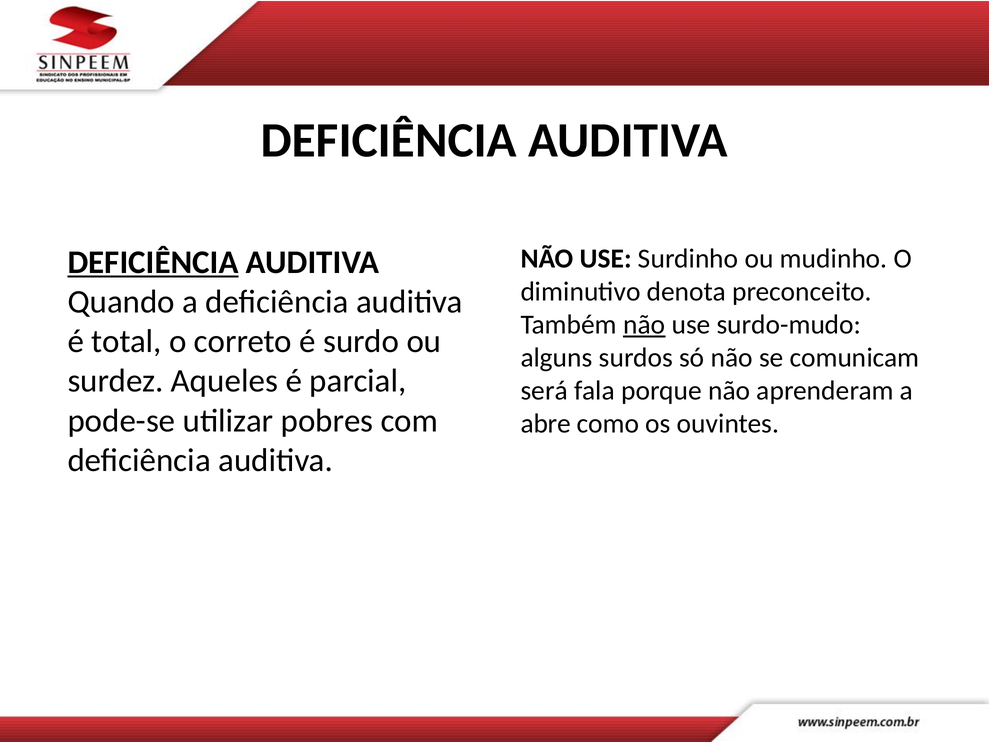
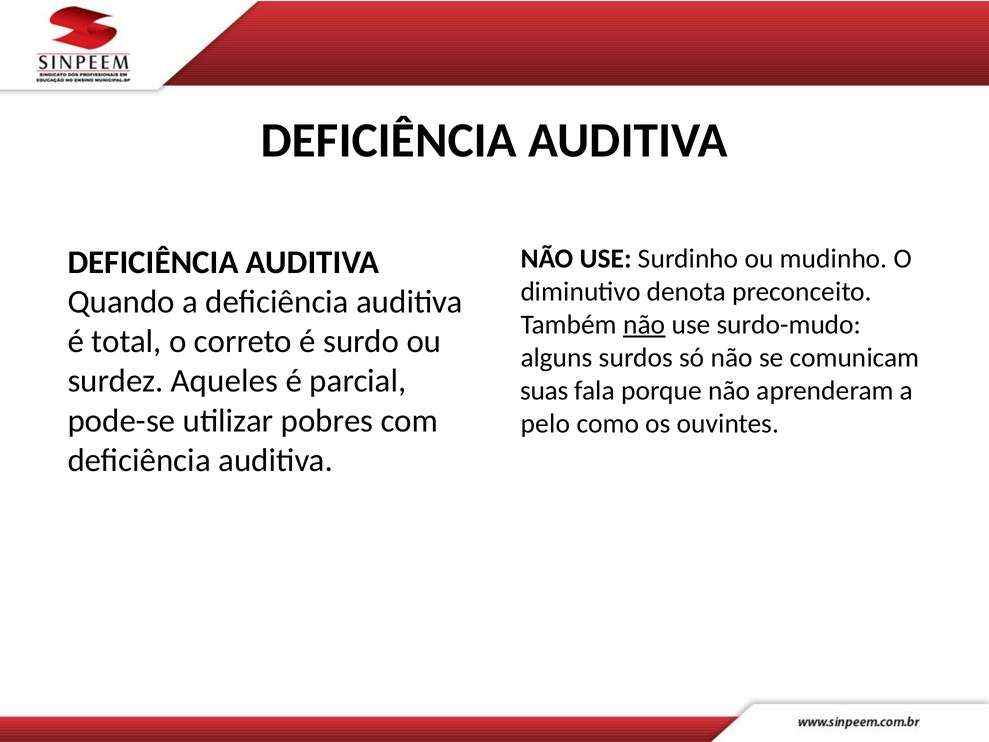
DEFICIÊNCIA underline: present -> none (153, 262)
será: será -> suas (544, 390)
abre: abre -> pelo (545, 423)
